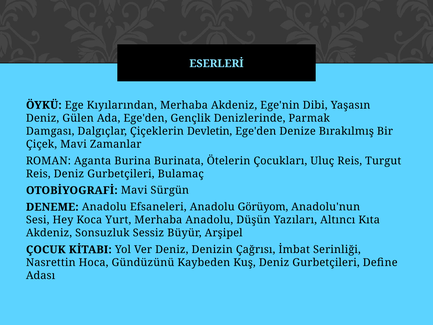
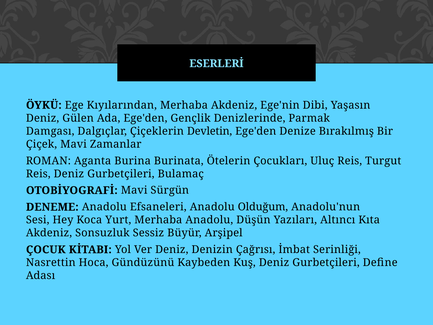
Görüyom: Görüyom -> Olduğum (263, 207)
